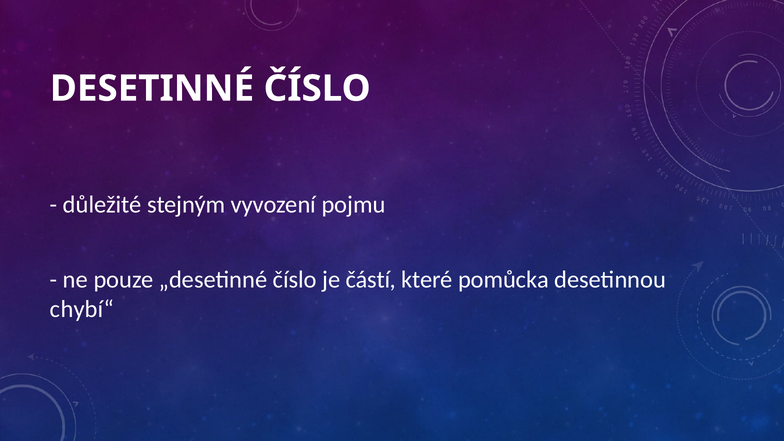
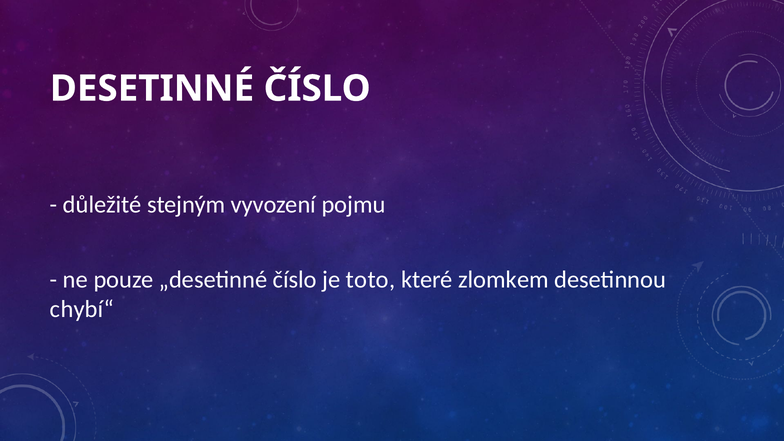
částí: částí -> toto (371, 280)
pomůcka: pomůcka -> zlomkem (503, 280)
